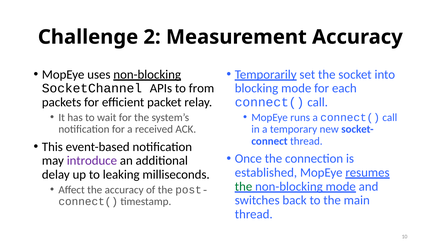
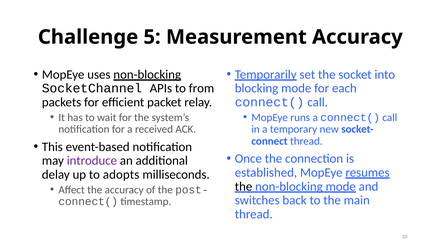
2: 2 -> 5 (152, 37)
leaking: leaking -> adopts (121, 175)
the colour: green -> black (244, 186)
